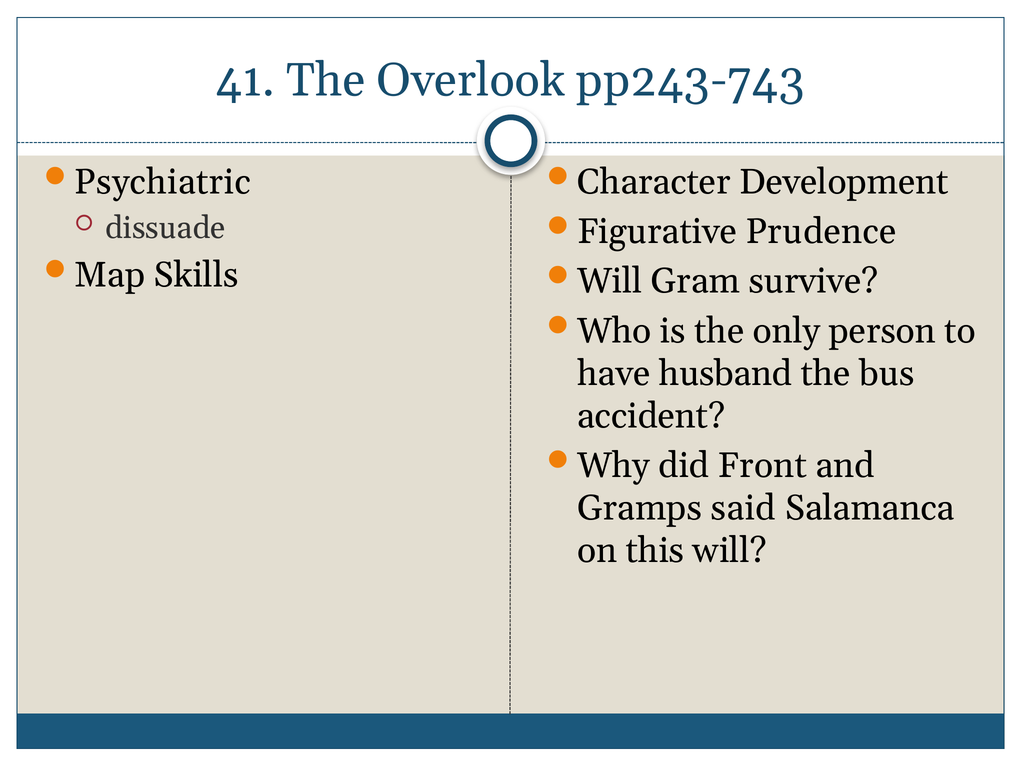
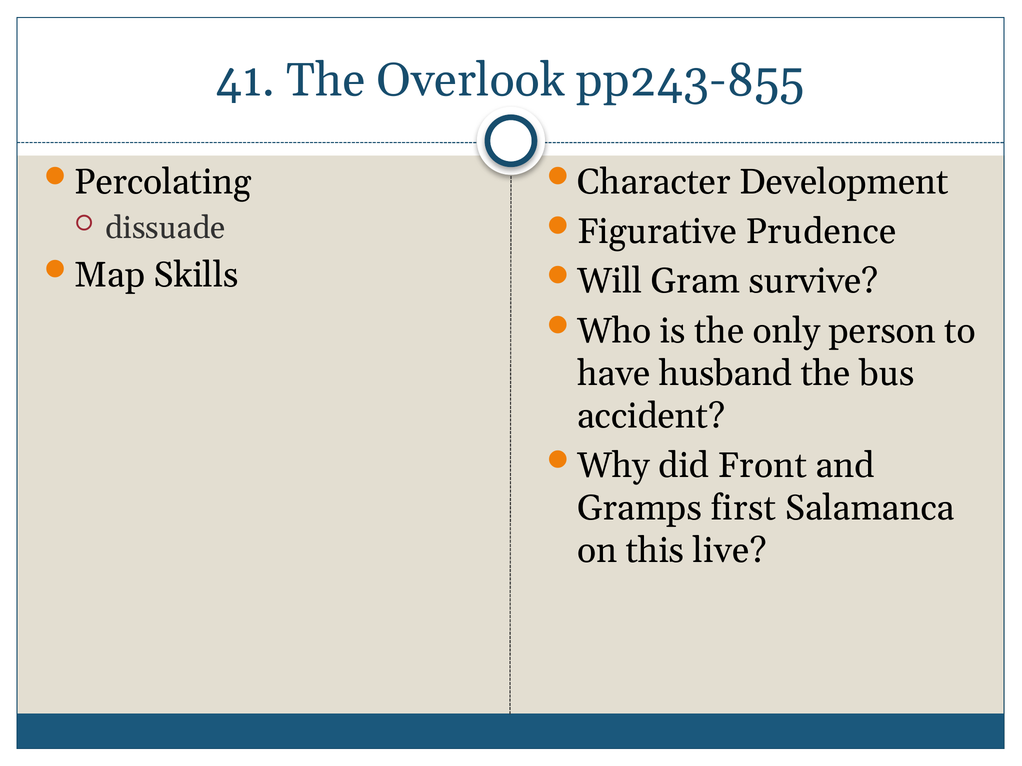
pp243-743: pp243-743 -> pp243-855 (691, 80)
Psychiatric: Psychiatric -> Percolating (163, 182)
said: said -> first (743, 508)
this will: will -> live (730, 551)
